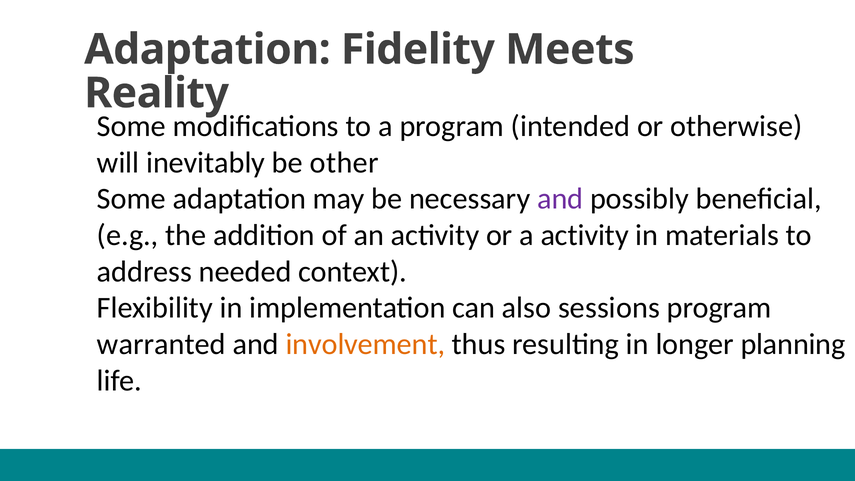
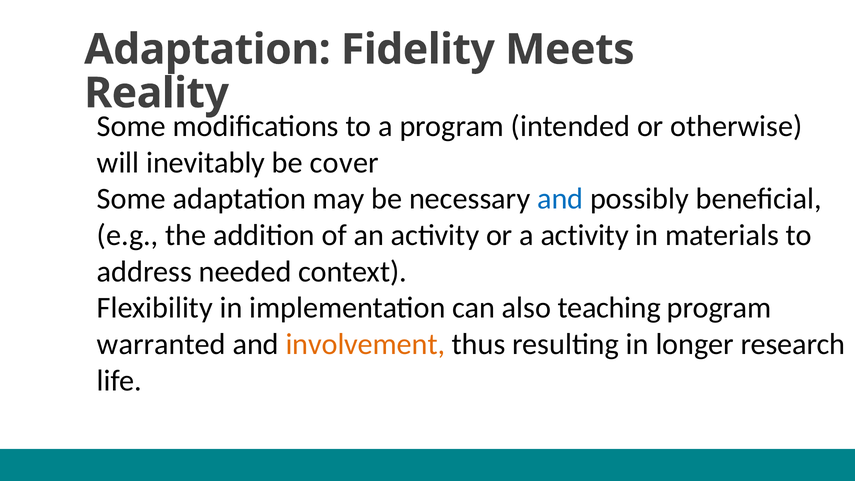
other: other -> cover (344, 163)
and colour: purple -> blue (560, 199)
sessions: sessions -> teaching (609, 308)
planning: planning -> research (793, 344)
